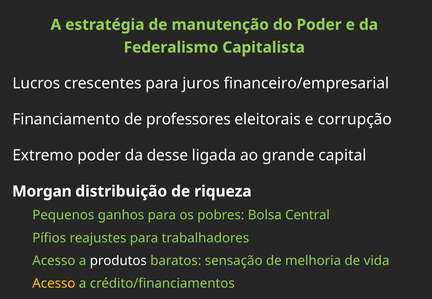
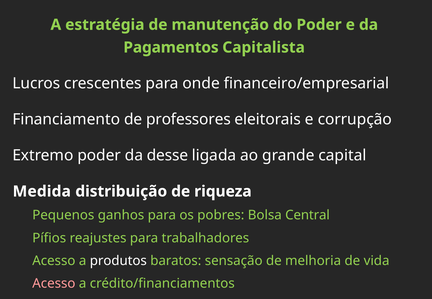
Federalismo: Federalismo -> Pagamentos (171, 47)
juros: juros -> onde (201, 83)
Morgan: Morgan -> Medida (42, 191)
Acesso colour: yellow -> pink (54, 283)
